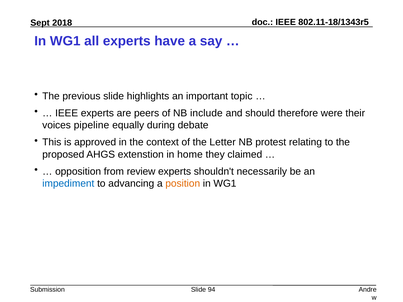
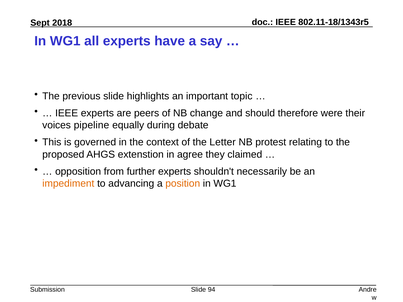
include: include -> change (206, 113)
approved: approved -> governed (95, 142)
home: home -> agree (190, 155)
review: review -> further (141, 172)
impediment colour: blue -> orange (68, 184)
